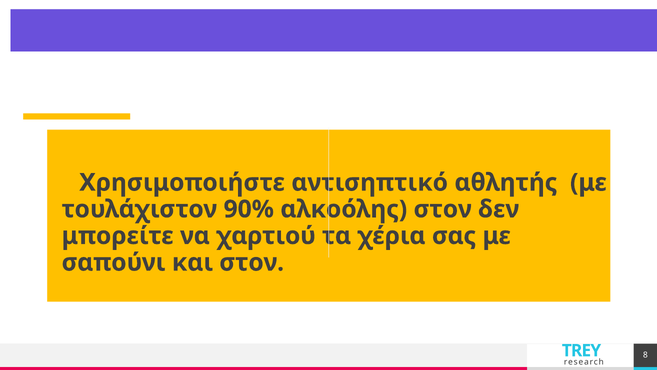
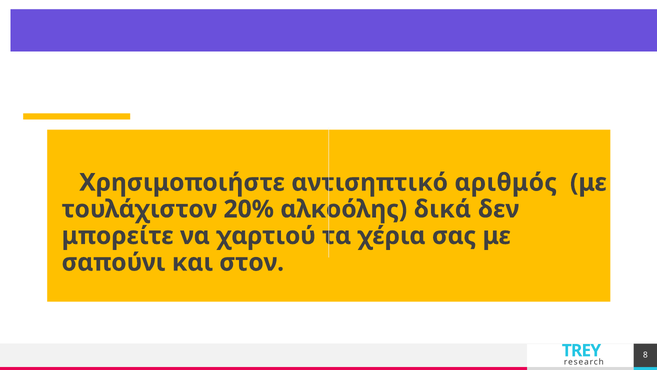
αθλητής: αθλητής -> αριθμός (506, 182)
90%: 90% -> 20% (249, 209)
αλκοόλης στον: στον -> δικά (442, 209)
